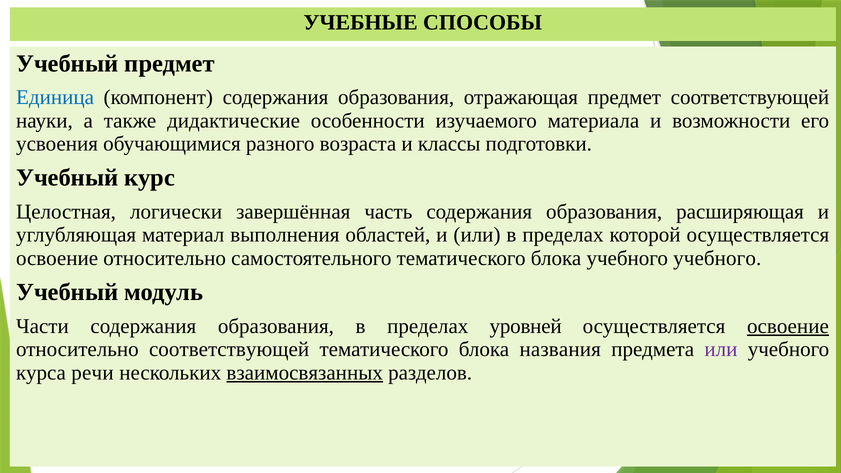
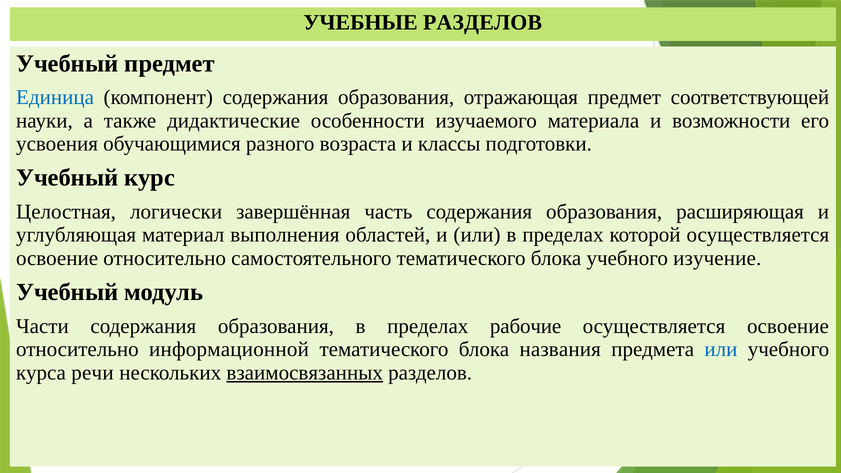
УЧЕБНЫЕ СПОСОБЫ: СПОСОБЫ -> РАЗДЕЛОВ (483, 23)
учебного учебного: учебного -> изучение (717, 258)
уровней: уровней -> рабочие (526, 326)
освоение underline: present -> none (788, 326)
относительно соответствующей: соответствующей -> информационной (229, 349)
или colour: purple -> blue (721, 349)
